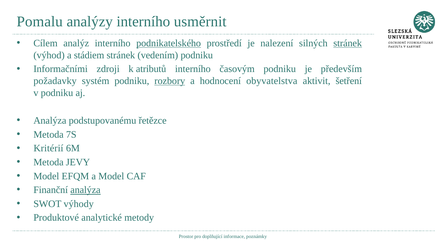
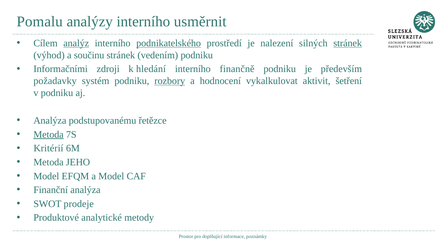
analýz underline: none -> present (76, 43)
stádiem: stádiem -> součinu (89, 55)
atributů: atributů -> hledání (151, 69)
časovým: časovým -> finančně (237, 69)
obyvatelstva: obyvatelstva -> vykalkulovat (272, 81)
Metoda underline: none -> present (49, 134)
JEVY: JEVY -> JEHO (78, 162)
analýza underline: present -> none (85, 190)
výhody: výhody -> prodeje (79, 204)
